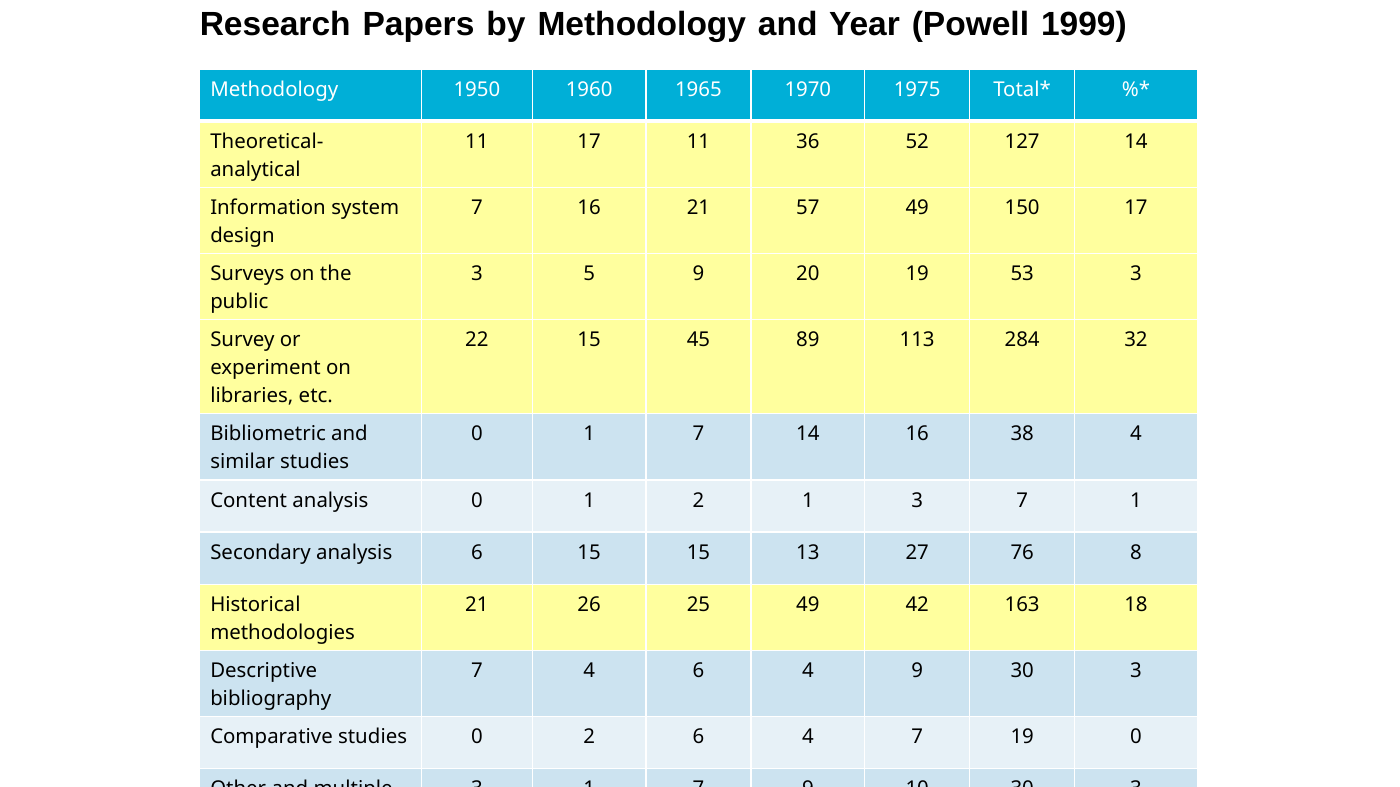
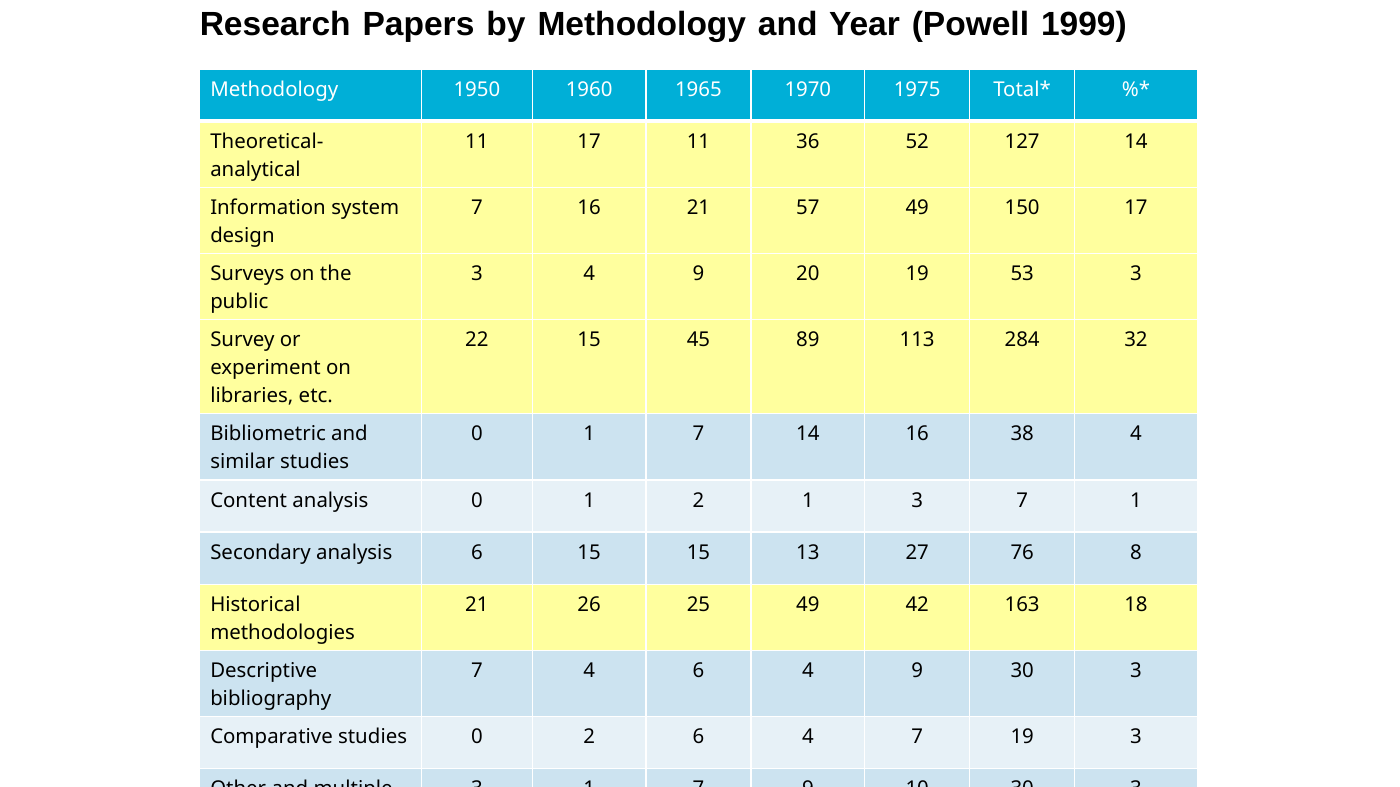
3 5: 5 -> 4 (589, 274)
19 0: 0 -> 3 (1136, 737)
